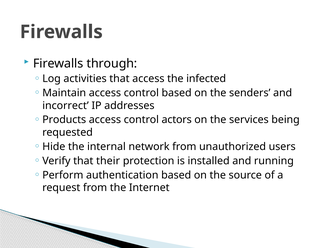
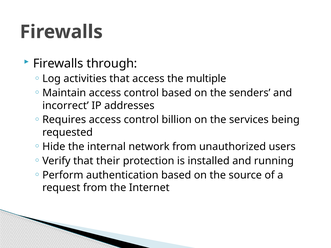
infected: infected -> multiple (206, 79)
Products: Products -> Requires (64, 120)
actors: actors -> billion (177, 120)
